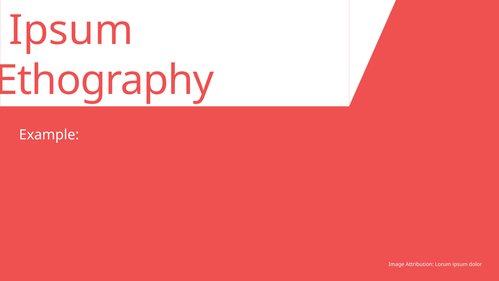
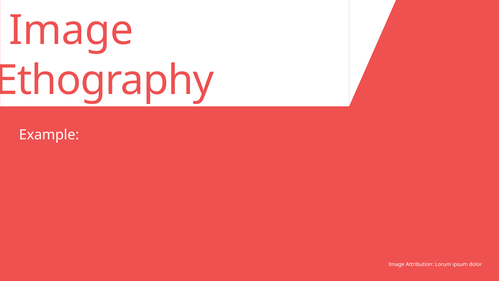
Ipsum: Ipsum -> Image (71, 31)
